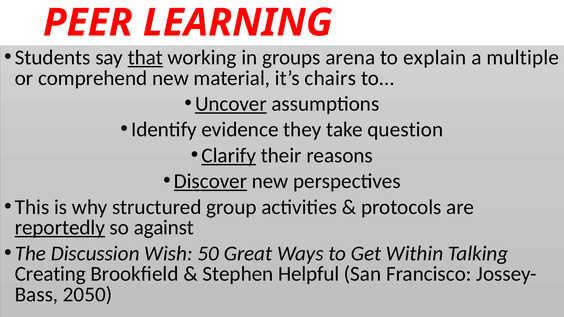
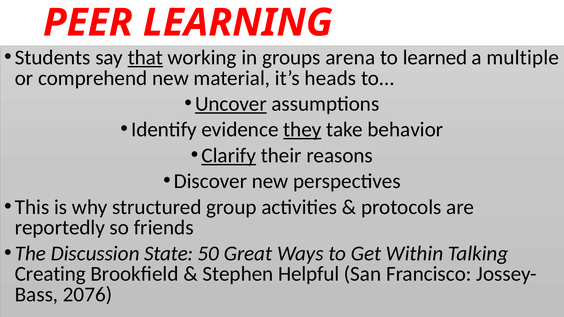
explain: explain -> learned (435, 58)
chairs: chairs -> heads (330, 78)
they underline: none -> present (302, 130)
question: question -> behavior (405, 130)
Discover underline: present -> none (210, 181)
reportedly underline: present -> none (60, 228)
against: against -> friends (164, 228)
Wish: Wish -> State (169, 254)
2050: 2050 -> 2076 (88, 295)
